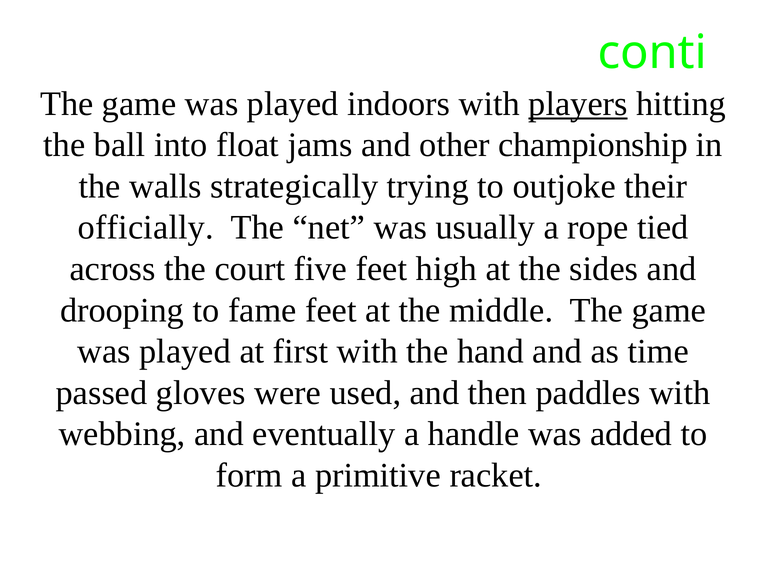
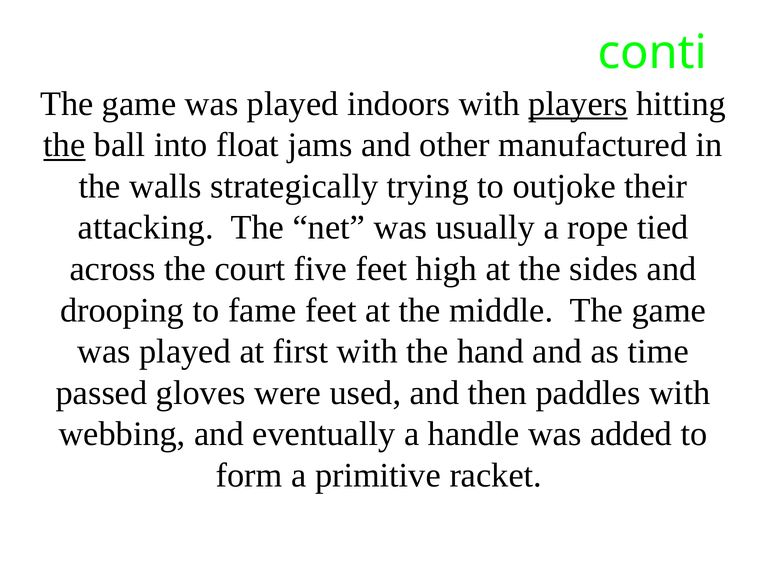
the underline: none -> present (64, 145)
championship: championship -> manufactured (593, 145)
officially: officially -> attacking (146, 228)
